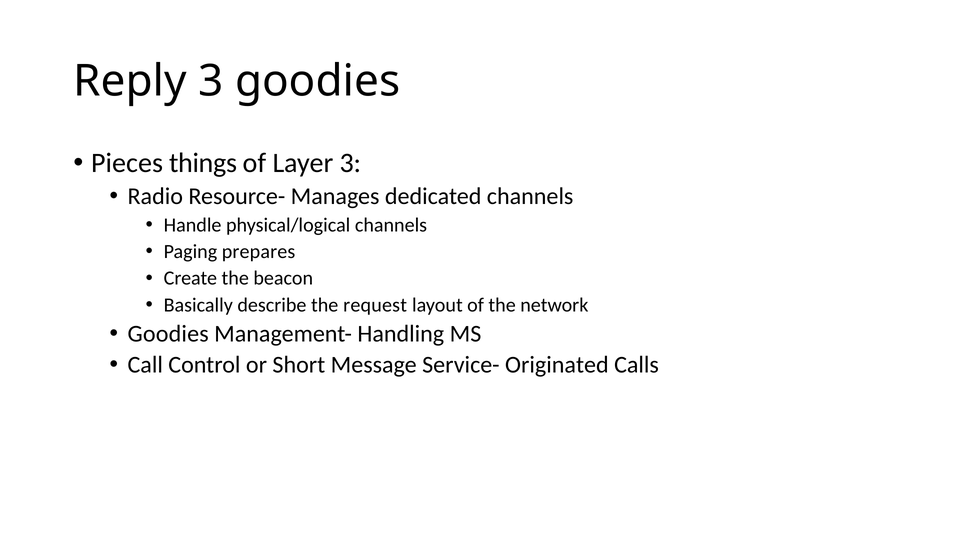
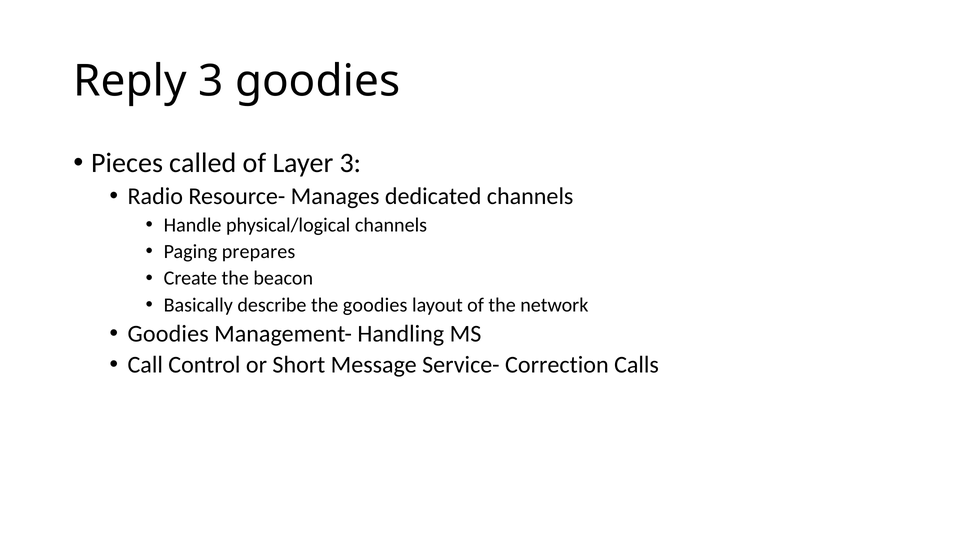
things: things -> called (203, 163)
the request: request -> goodies (375, 305)
Originated: Originated -> Correction (557, 365)
